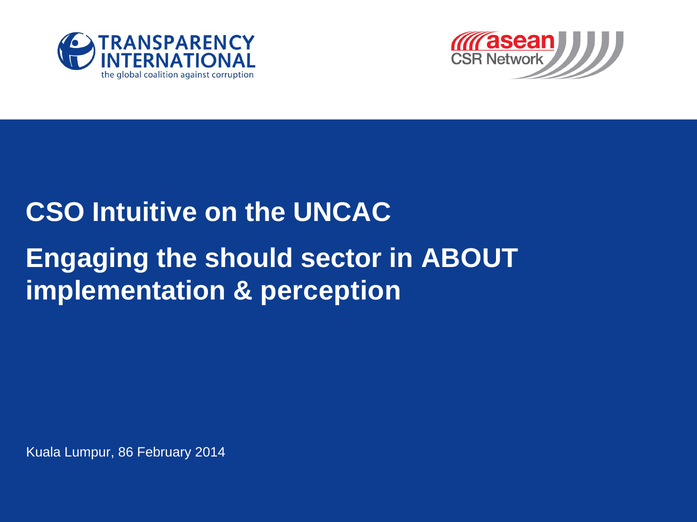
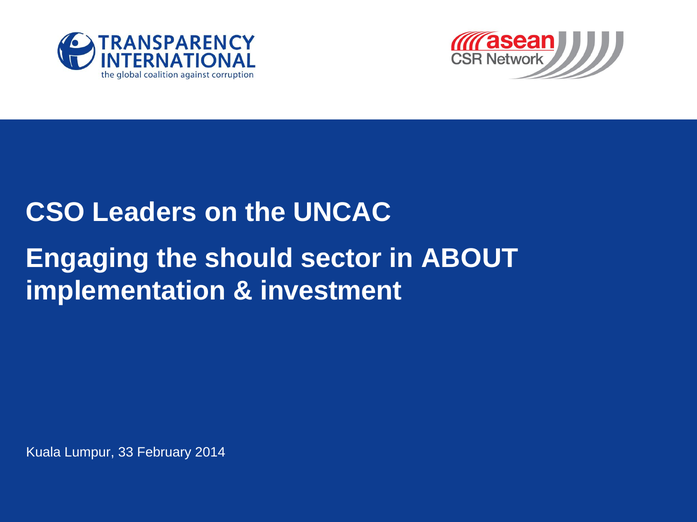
Intuitive: Intuitive -> Leaders (145, 213)
perception: perception -> investment (331, 291)
86: 86 -> 33 (126, 453)
